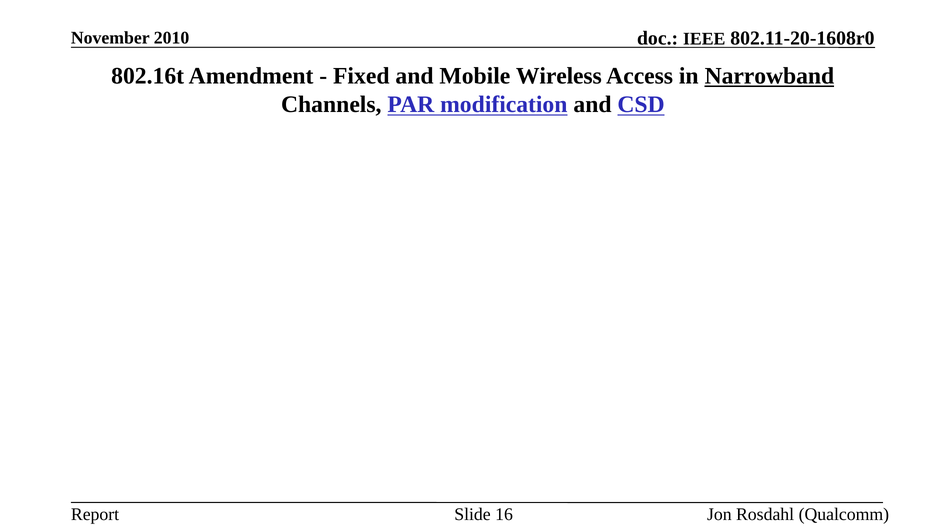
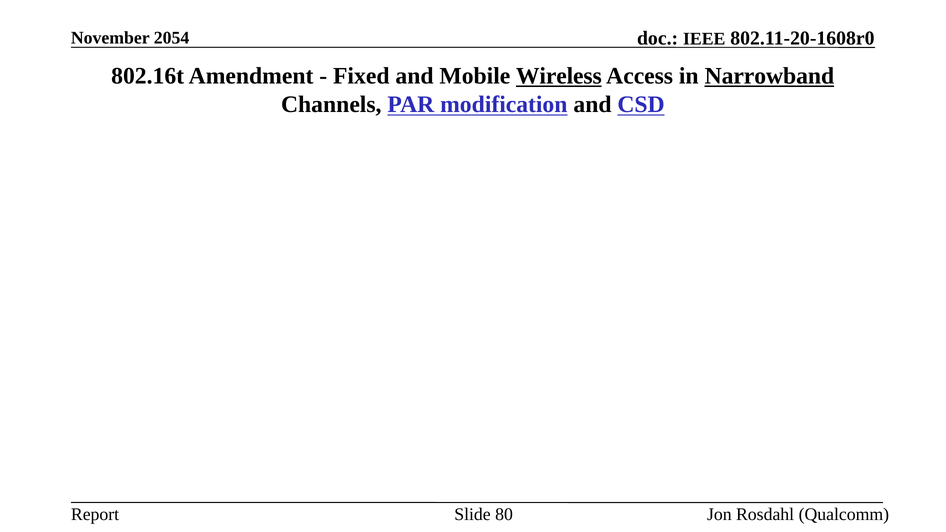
2010: 2010 -> 2054 (172, 38)
Wireless underline: none -> present (559, 76)
16: 16 -> 80 (504, 514)
